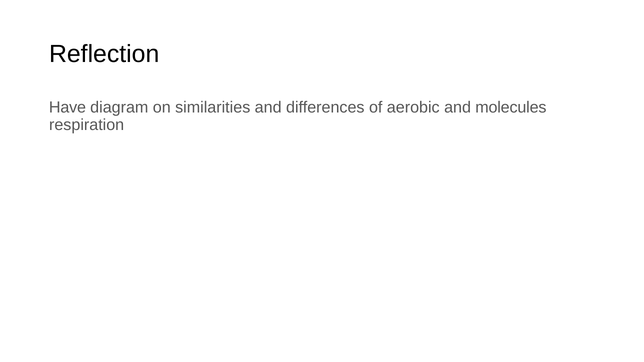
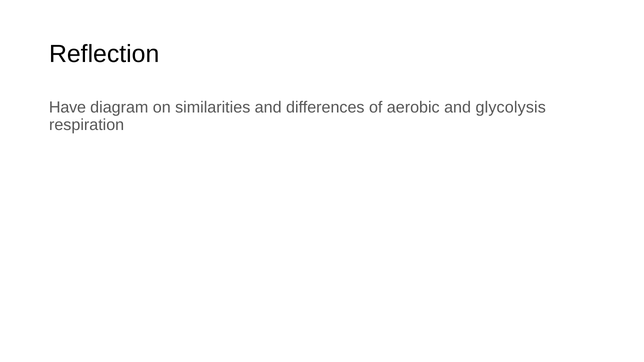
molecules: molecules -> glycolysis (511, 107)
